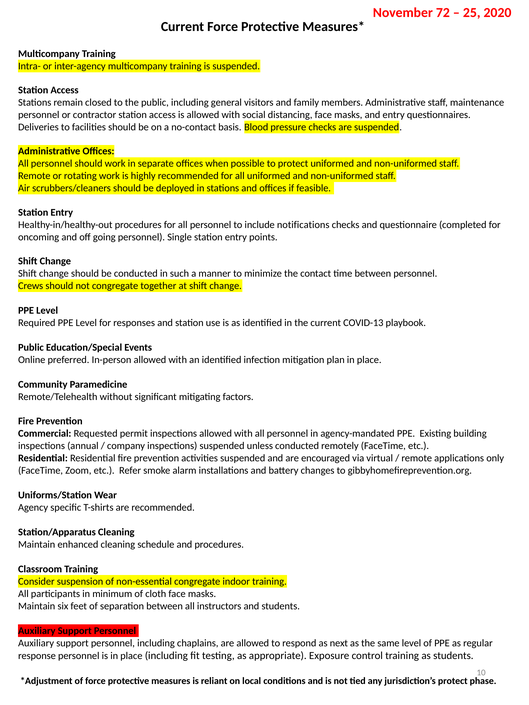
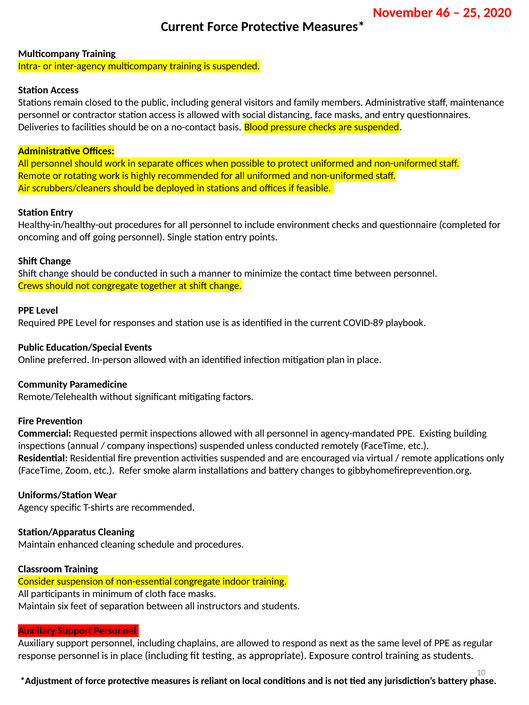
72: 72 -> 46 (443, 13)
notifications: notifications -> environment (303, 225)
COVID-13: COVID-13 -> COVID-89 (363, 323)
jurisdiction’s protect: protect -> battery (453, 681)
